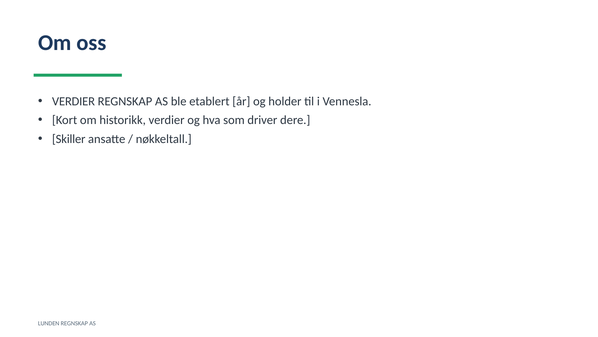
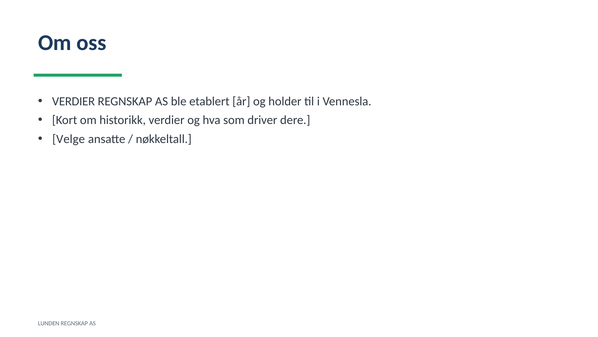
Skiller: Skiller -> Velge (69, 139)
